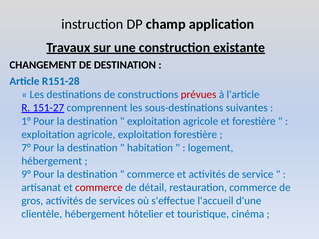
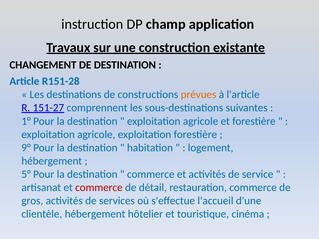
prévues colour: red -> orange (199, 94)
7°: 7° -> 9° (26, 148)
9°: 9° -> 5° (26, 174)
